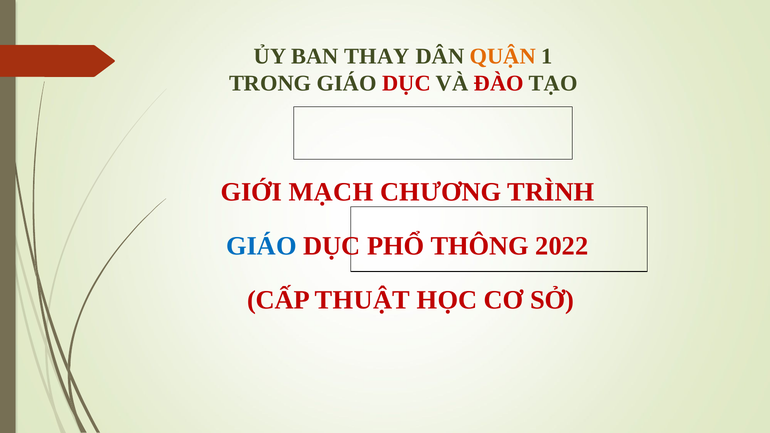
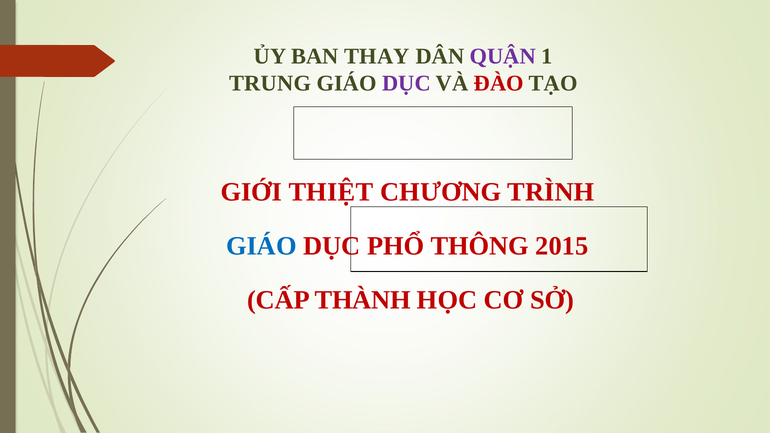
QUẬN colour: orange -> purple (503, 56)
TRONG: TRONG -> TRUNG (270, 83)
DỤC colour: red -> purple (406, 83)
MẠCH: MẠCH -> THIỆT (331, 192)
2022: 2022 -> 2015 (562, 246)
THUẬT: THUẬT -> THÀNH (363, 300)
